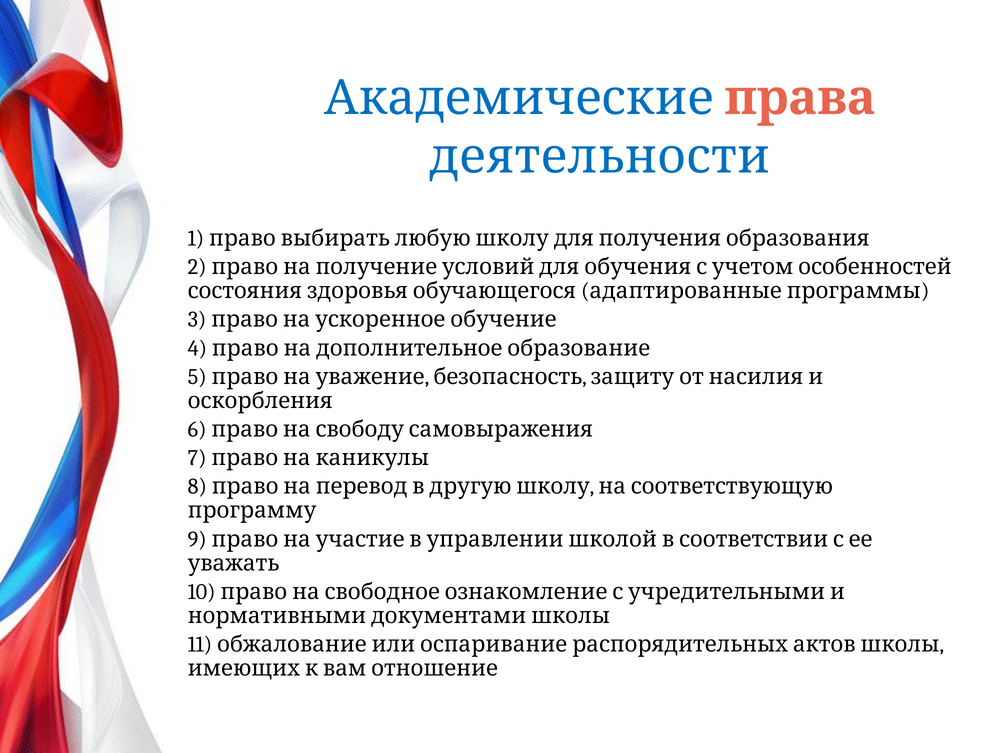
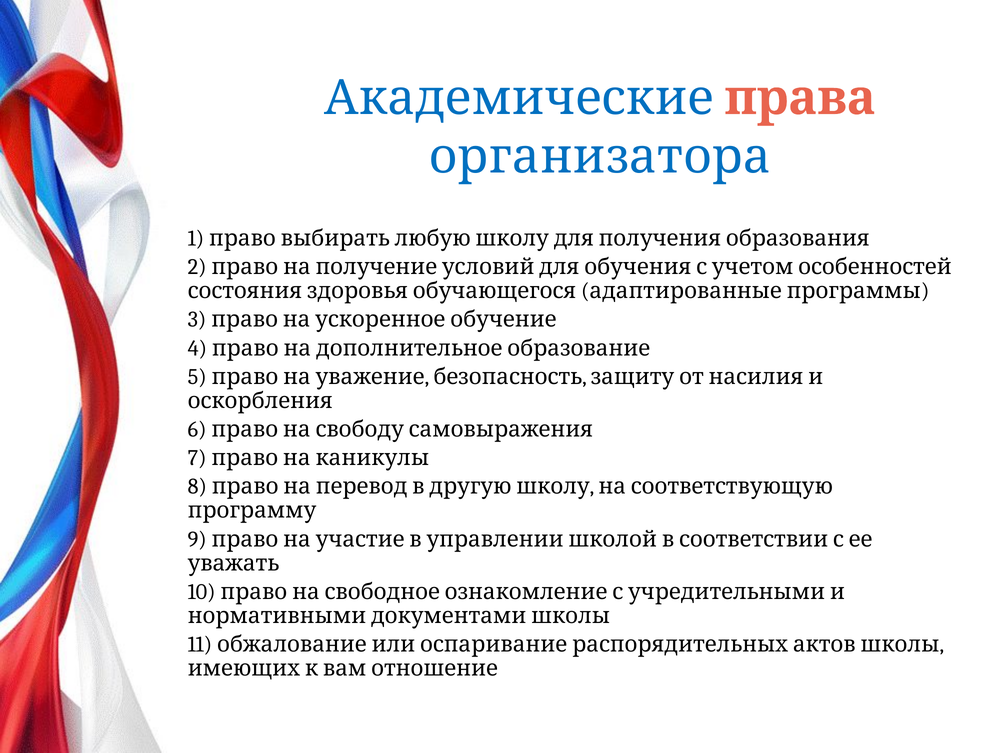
деятельности: деятельности -> организатора (600, 156)
